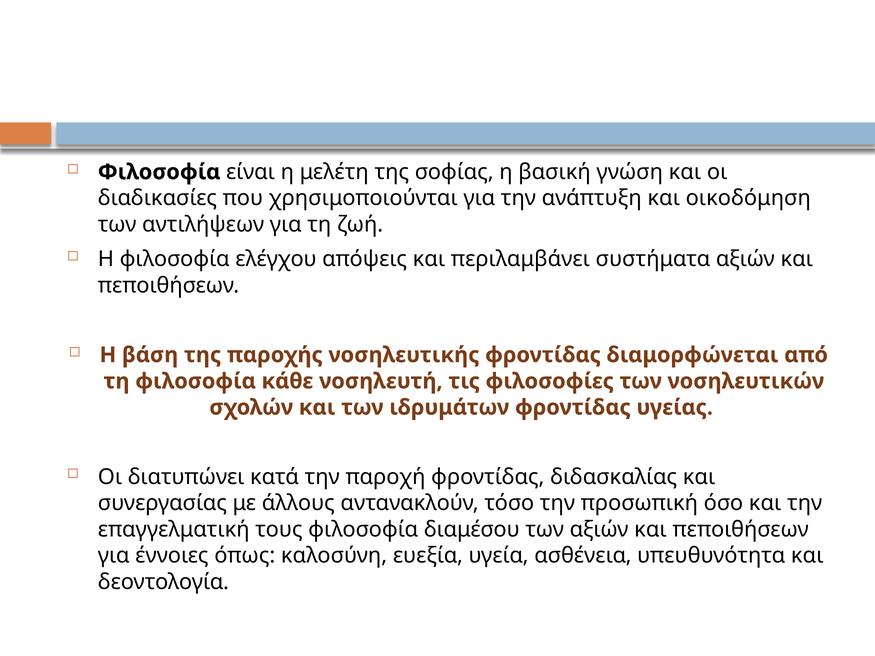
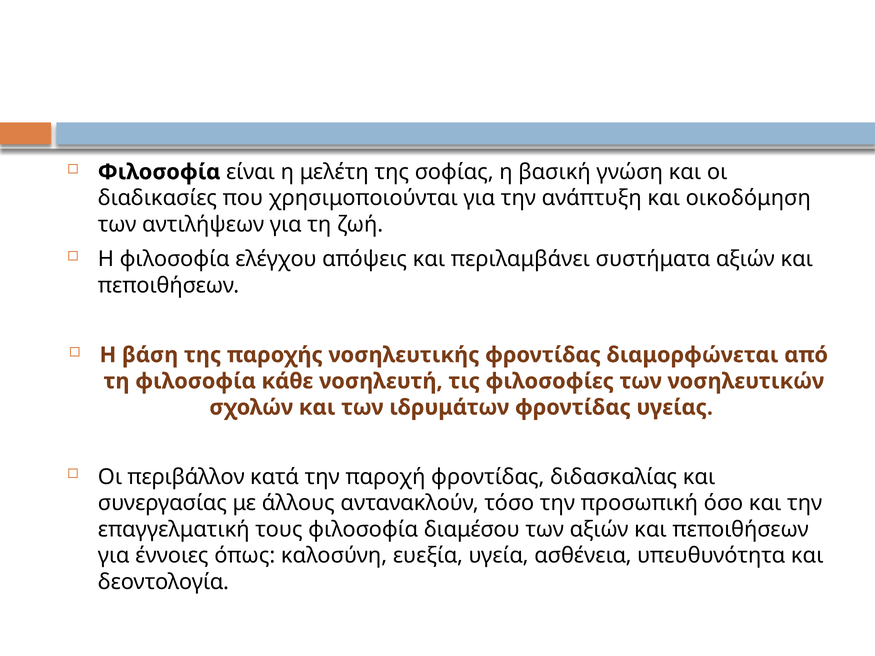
διατυπώνει: διατυπώνει -> περιβάλλον (186, 477)
